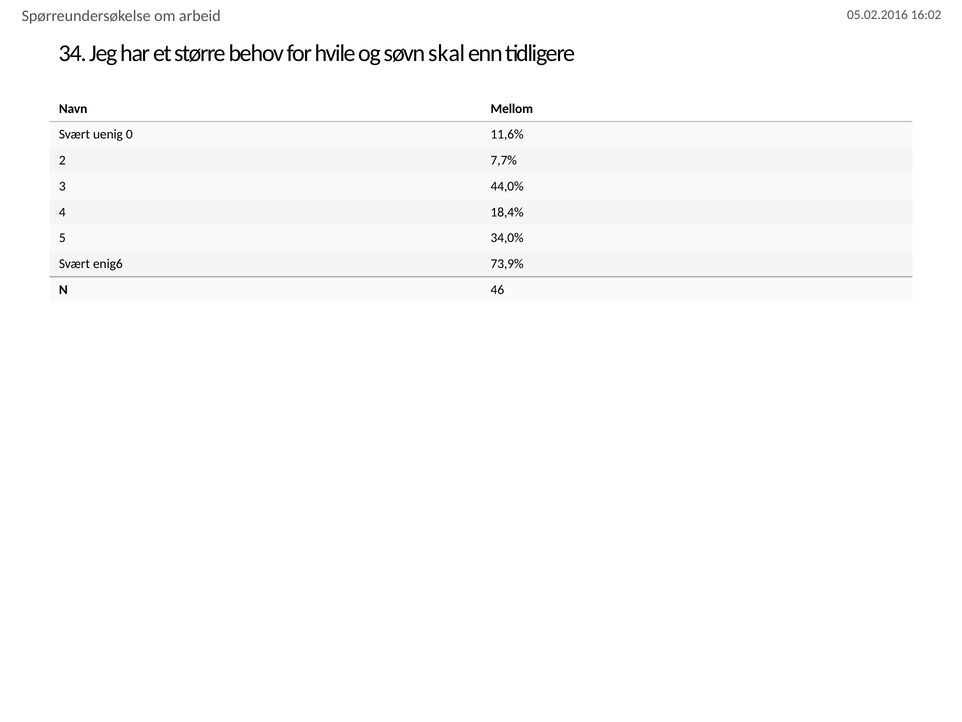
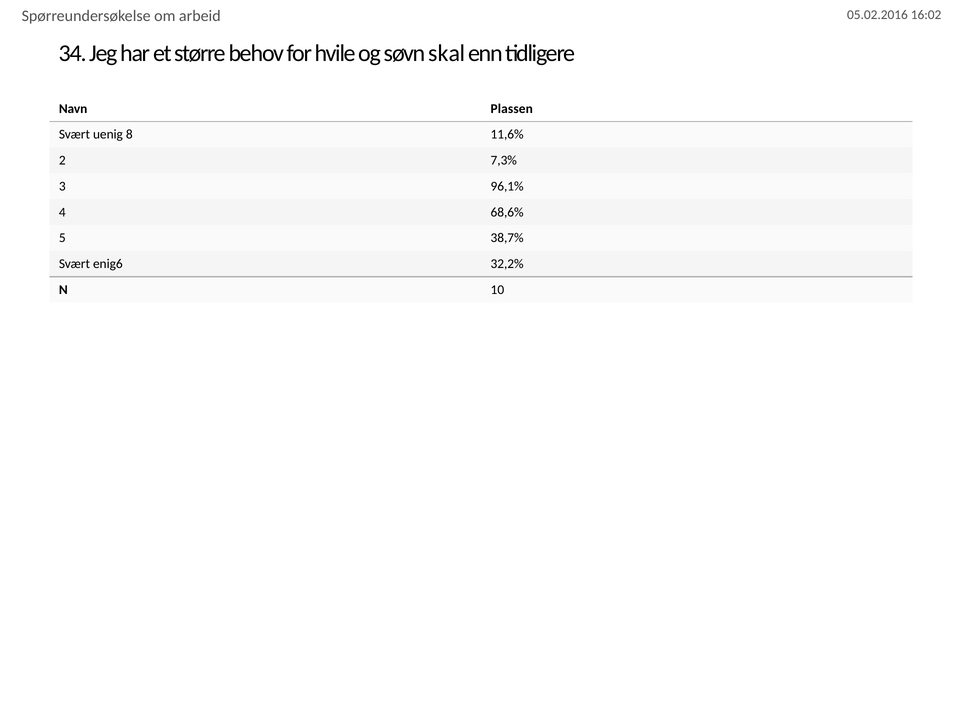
Mellom: Mellom -> Plassen (512, 109)
0: 0 -> 8 (129, 134)
7,7%: 7,7% -> 7,3% (504, 160)
44,0%: 44,0% -> 96,1% (507, 186)
18,4%: 18,4% -> 68,6% (507, 212)
34,0%: 34,0% -> 38,7% (507, 238)
73,9%: 73,9% -> 32,2% (507, 264)
46: 46 -> 10 (497, 290)
